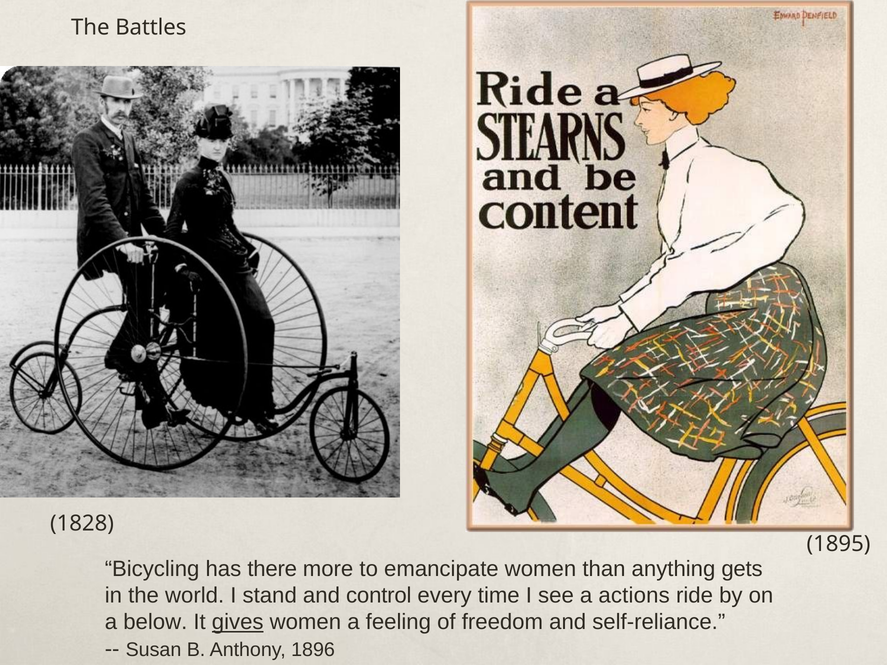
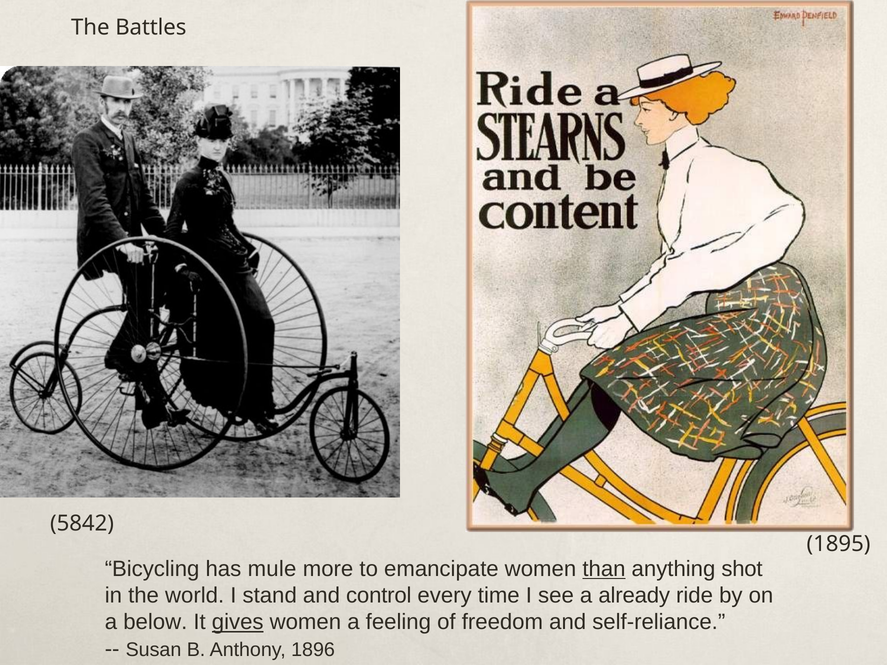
1828: 1828 -> 5842 (82, 524)
there: there -> mule (272, 569)
than underline: none -> present (604, 569)
gets: gets -> shot (742, 569)
actions: actions -> already (634, 596)
